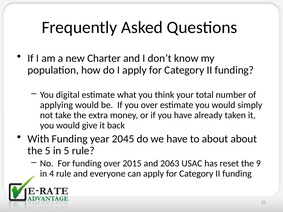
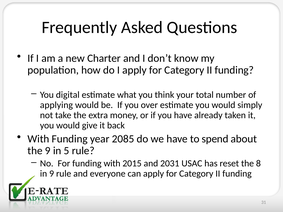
2045: 2045 -> 2085 (123, 139)
to about: about -> spend (215, 139)
the 5: 5 -> 9 (48, 151)
funding over: over -> with (112, 164)
2063: 2063 -> 2031 (170, 164)
9: 9 -> 8 (258, 164)
in 4: 4 -> 9 (52, 174)
